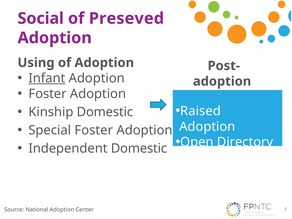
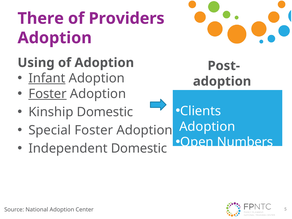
Social: Social -> There (41, 18)
Preseved: Preseved -> Providers (127, 18)
Foster underline: none -> present (48, 94)
Raised: Raised -> Clients (201, 111)
Directory: Directory -> Numbers (245, 142)
